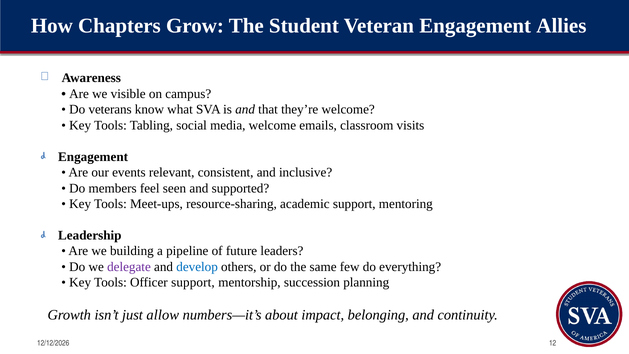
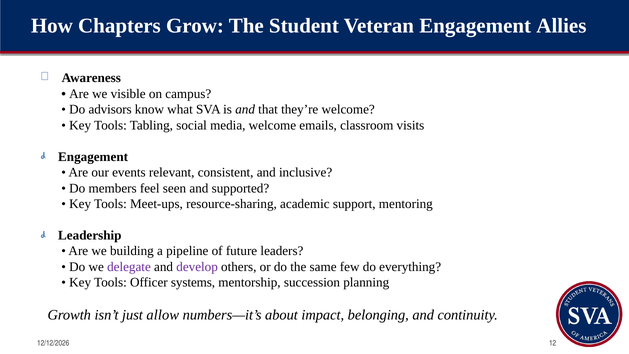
veterans: veterans -> advisors (110, 109)
develop colour: blue -> purple (197, 267)
Officer support: support -> systems (193, 282)
